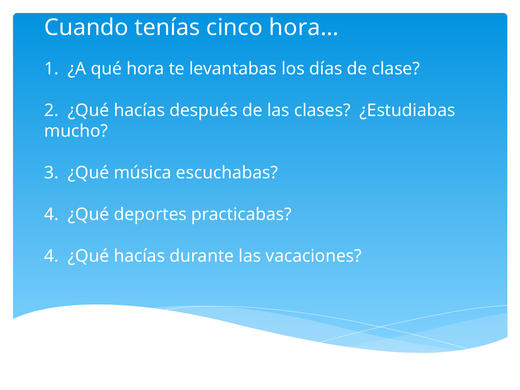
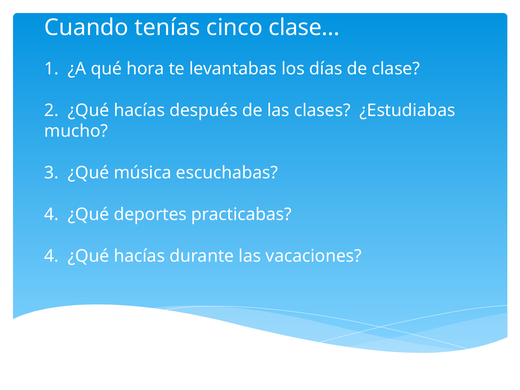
hora…: hora… -> clase… (304, 28)
